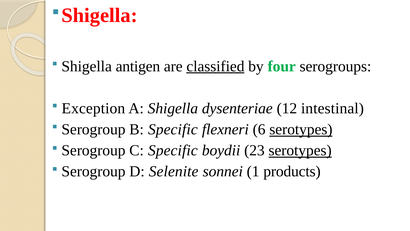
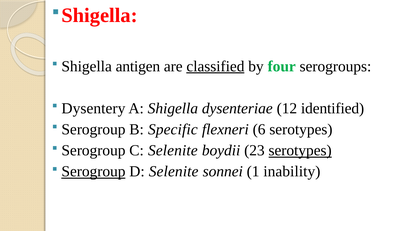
Exception: Exception -> Dysentery (93, 108)
intestinal: intestinal -> identified (333, 108)
serotypes underline: present -> none (301, 129)
C Specific: Specific -> Selenite (173, 150)
Serogroup underline: none -> present (93, 171)
products: products -> inability (292, 171)
